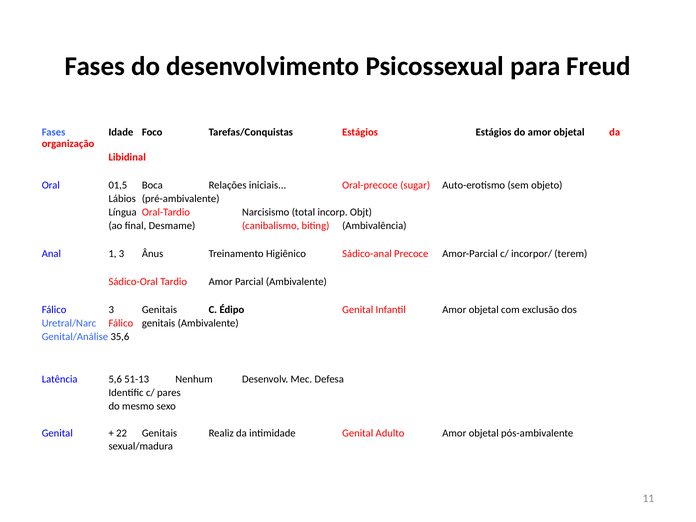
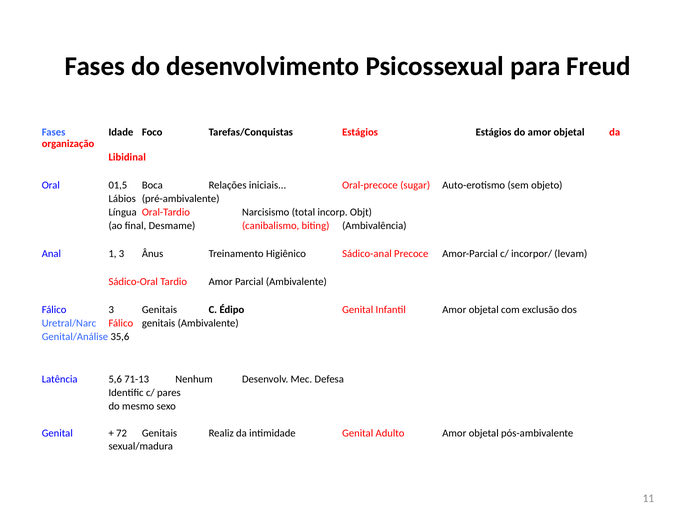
terem: terem -> levam (571, 254)
51-13: 51-13 -> 71-13 (137, 379)
22: 22 -> 72 (122, 433)
